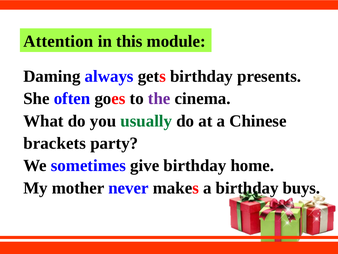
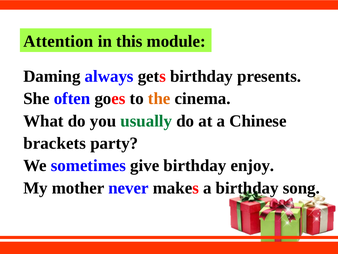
the colour: purple -> orange (159, 98)
home: home -> enjoy (252, 165)
buys: buys -> song (301, 188)
